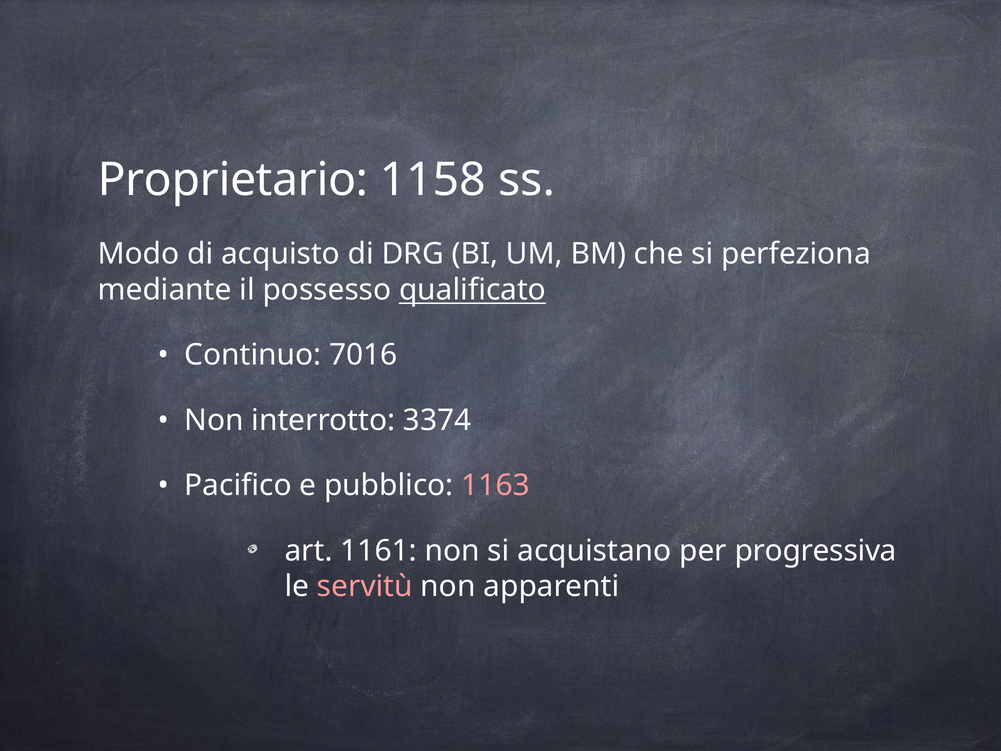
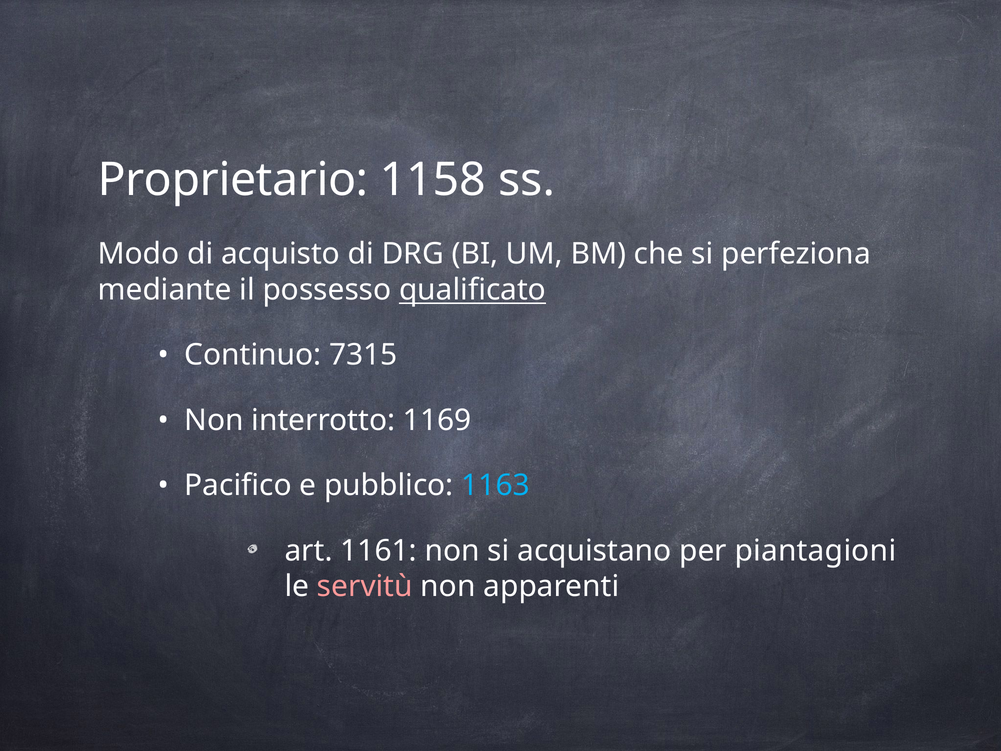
7016: 7016 -> 7315 (363, 355)
3374: 3374 -> 1169 (437, 420)
1163 colour: pink -> light blue (496, 485)
progressiva: progressiva -> piantagioni (815, 550)
